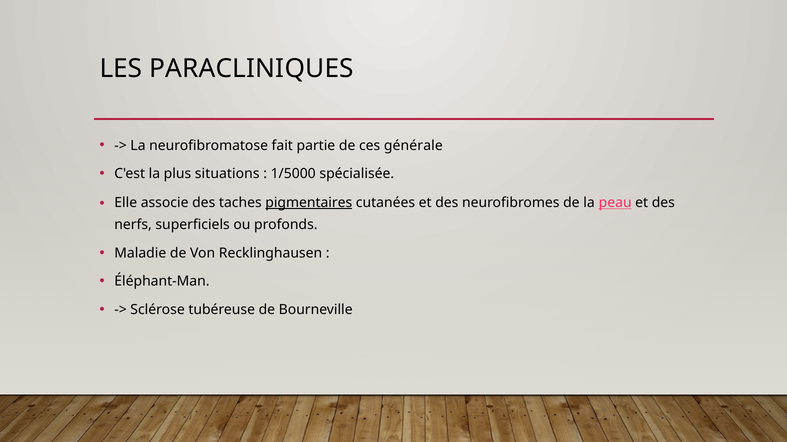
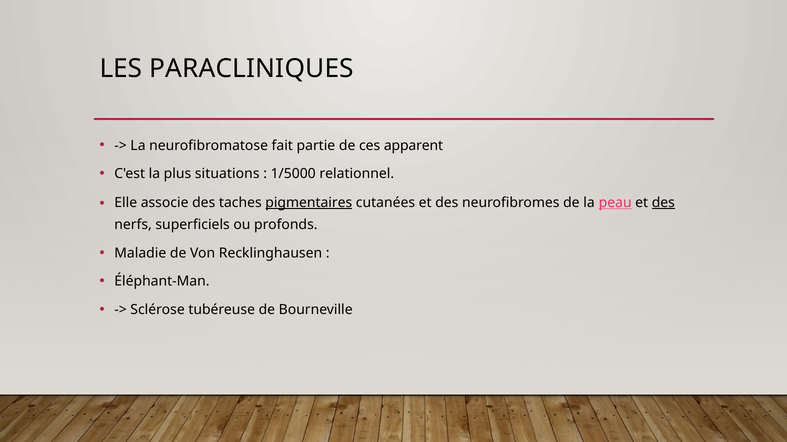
générale: générale -> apparent (413, 146)
spécialisée: spécialisée -> relationnel (357, 174)
des underline: none -> present (663, 203)
